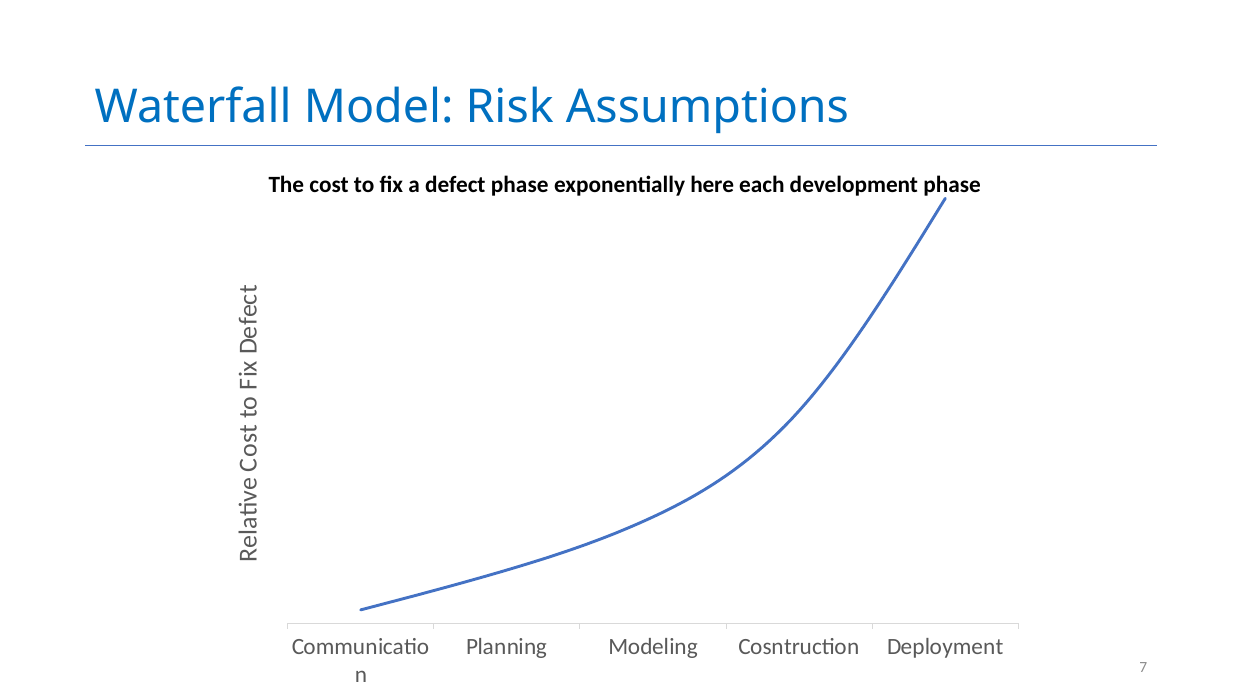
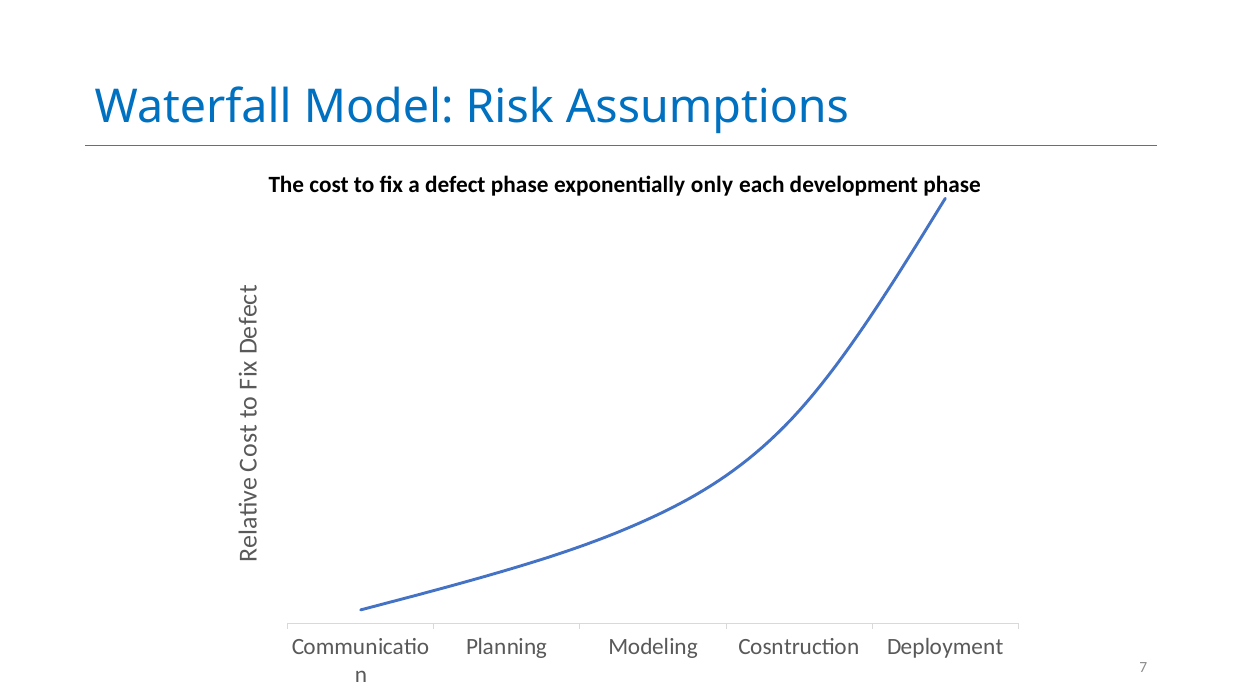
here: here -> only (712, 185)
